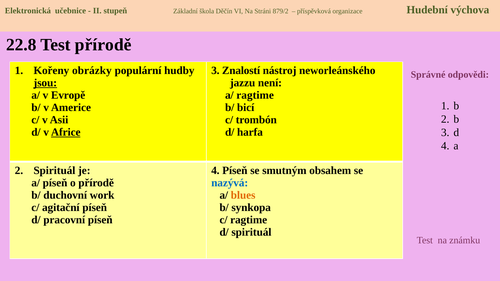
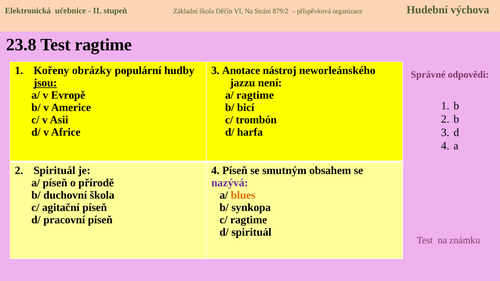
22.8: 22.8 -> 23.8 (21, 45)
Test přírodě: přírodě -> ragtime (103, 45)
Znalostí: Znalostí -> Anotace (241, 71)
Africe underline: present -> none (66, 132)
nazývá colour: blue -> purple (230, 183)
duchovní work: work -> škola (102, 195)
